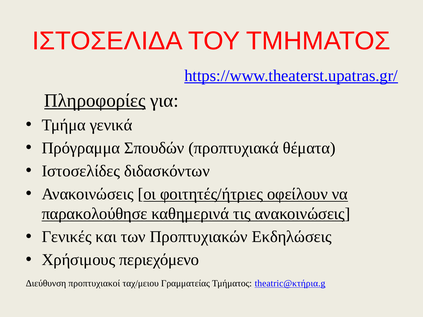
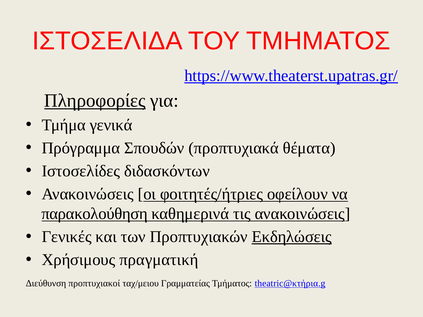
παρακολούθησε: παρακολούθησε -> παρακολούθηση (95, 214)
Εκδηλώσεις underline: none -> present (292, 237)
περιεχόμενο: περιεχόμενο -> πραγματική (159, 260)
